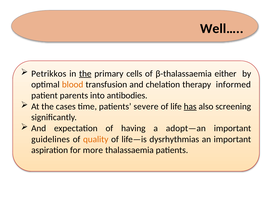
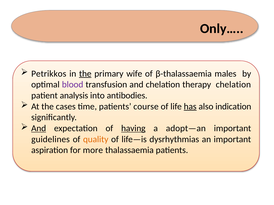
Well…: Well… -> Only… (222, 29)
cells: cells -> wife (134, 74)
either: either -> males (225, 74)
blood colour: orange -> purple (73, 85)
therapy informed: informed -> chelation (233, 85)
parents: parents -> analysis (74, 96)
severe: severe -> course (146, 107)
screening: screening -> indication (233, 107)
And underline: none -> present (39, 129)
having underline: none -> present (133, 129)
